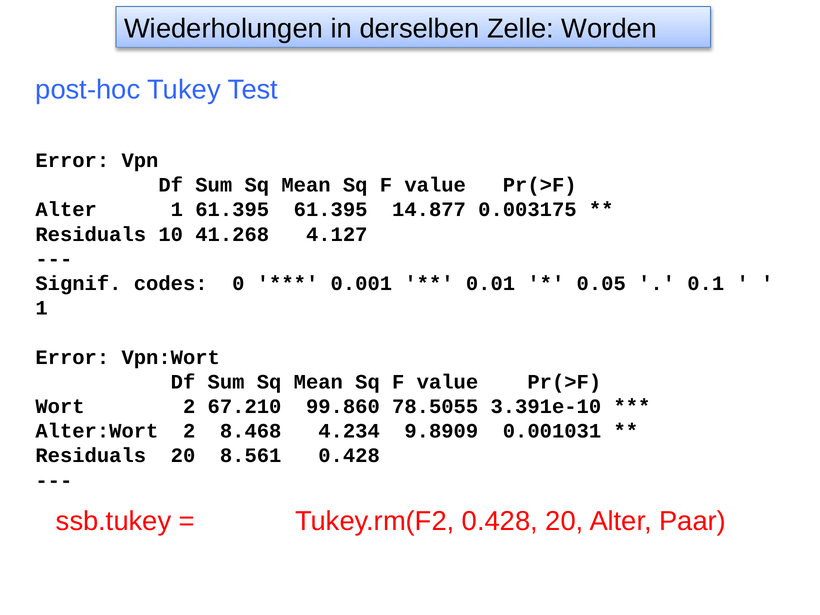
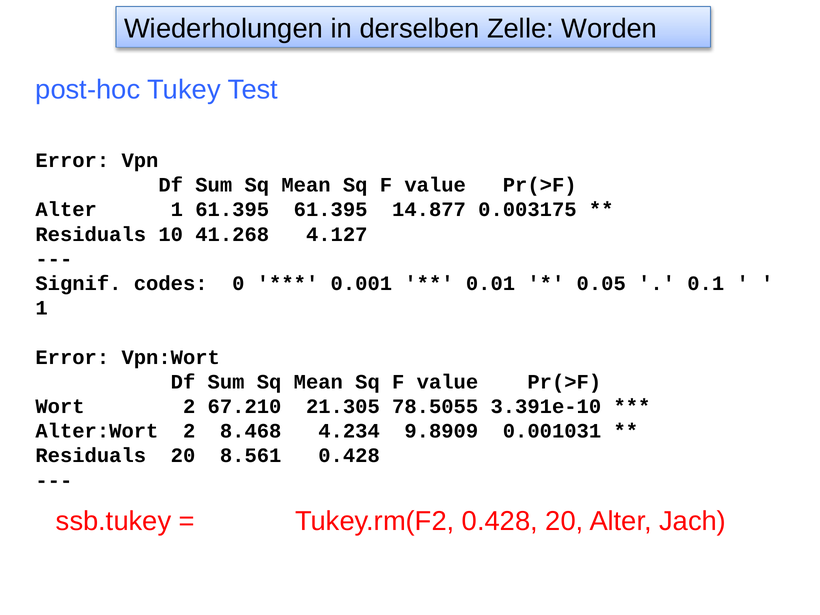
99.860: 99.860 -> 21.305 (343, 407)
Paar: Paar -> Jach (693, 521)
